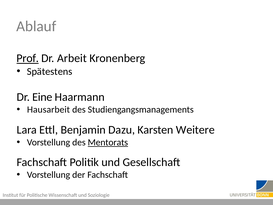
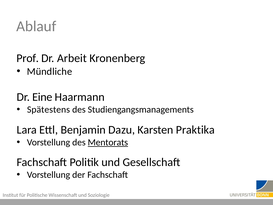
Prof underline: present -> none (28, 58)
Spätestens: Spätestens -> Mündliche (50, 71)
Hausarbeit: Hausarbeit -> Spätestens (48, 110)
Weitere: Weitere -> Praktika (195, 130)
